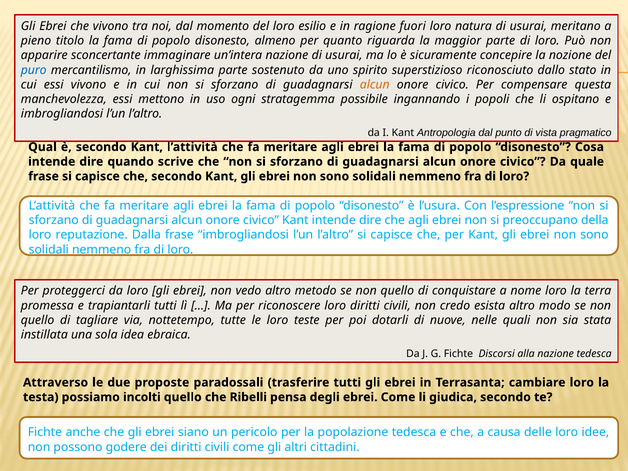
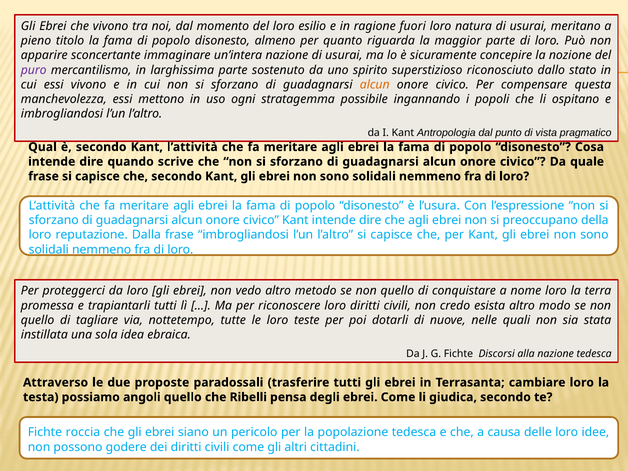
puro colour: blue -> purple (34, 70)
incolti: incolti -> angoli (142, 397)
anche: anche -> roccia (83, 432)
